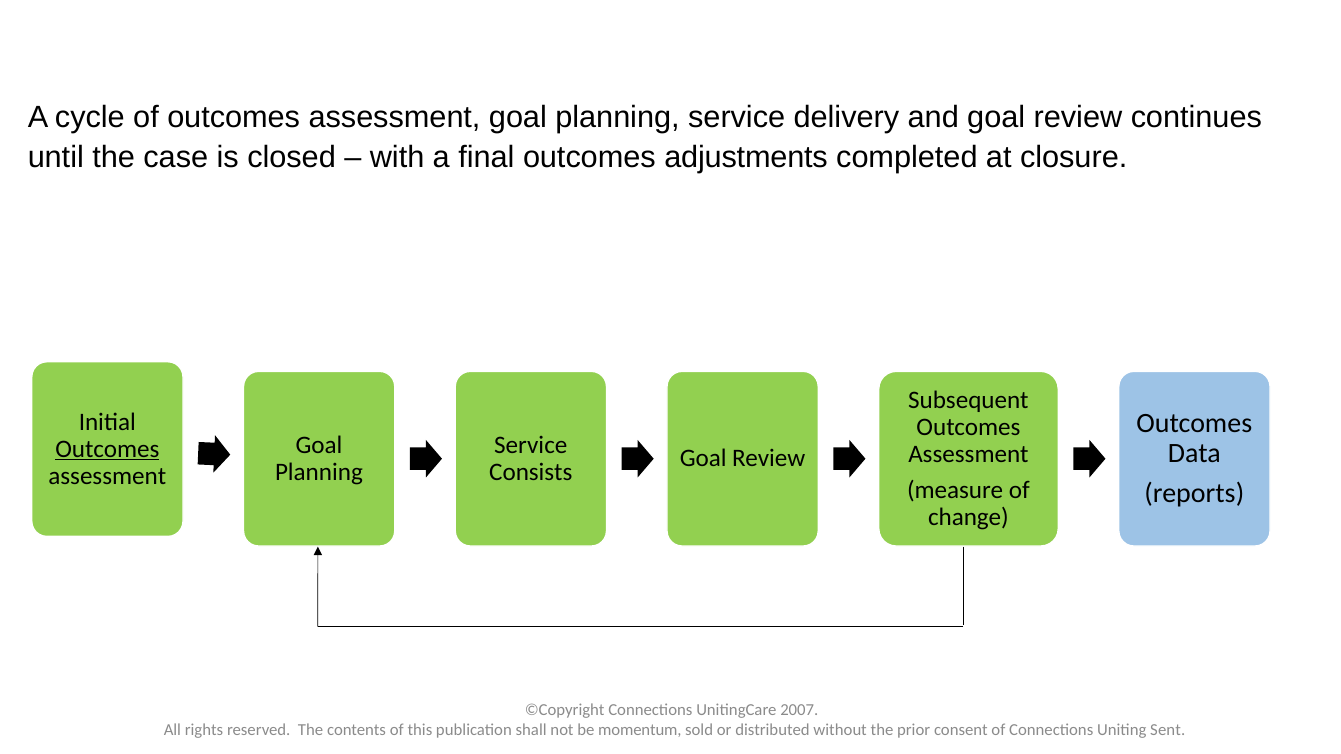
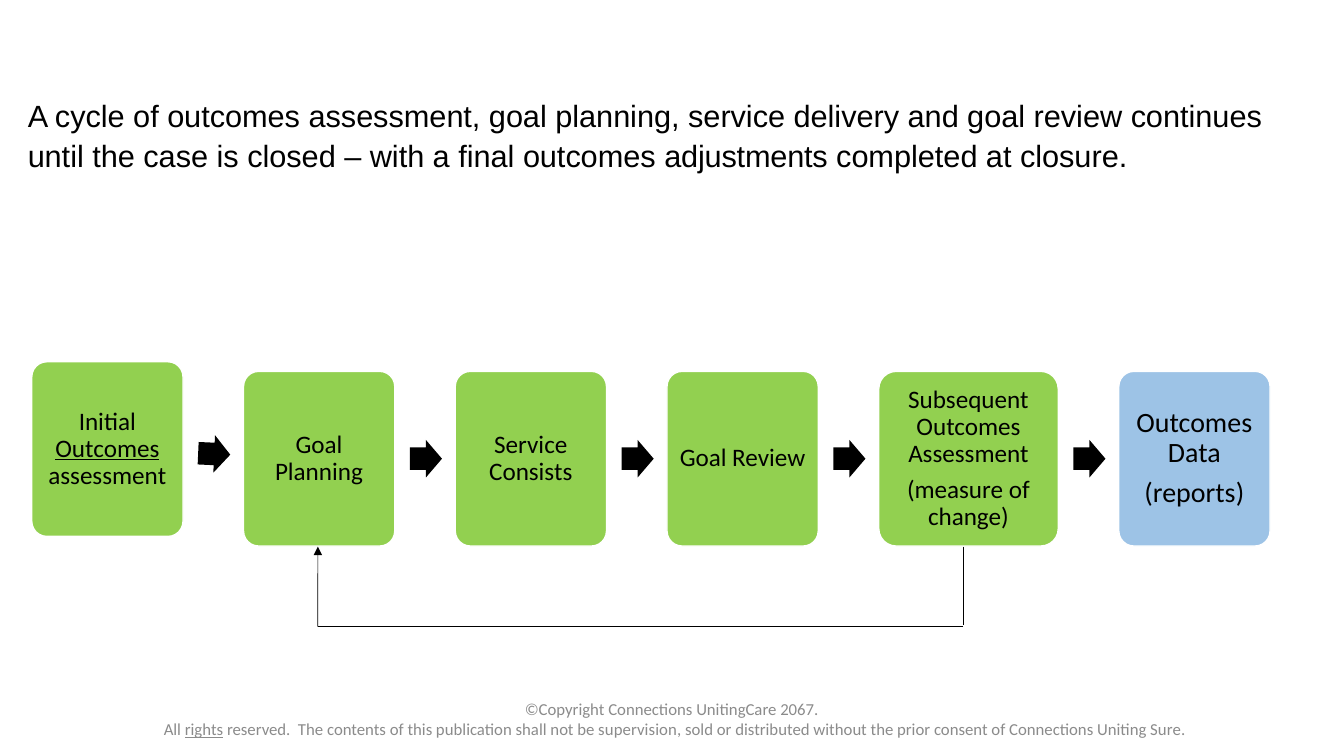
2007: 2007 -> 2067 (799, 710)
rights underline: none -> present (204, 730)
momentum: momentum -> supervision (640, 730)
Sent: Sent -> Sure (1168, 730)
